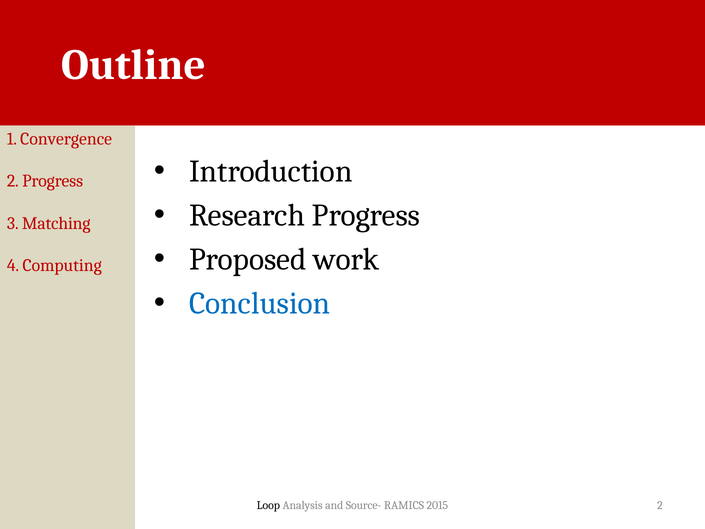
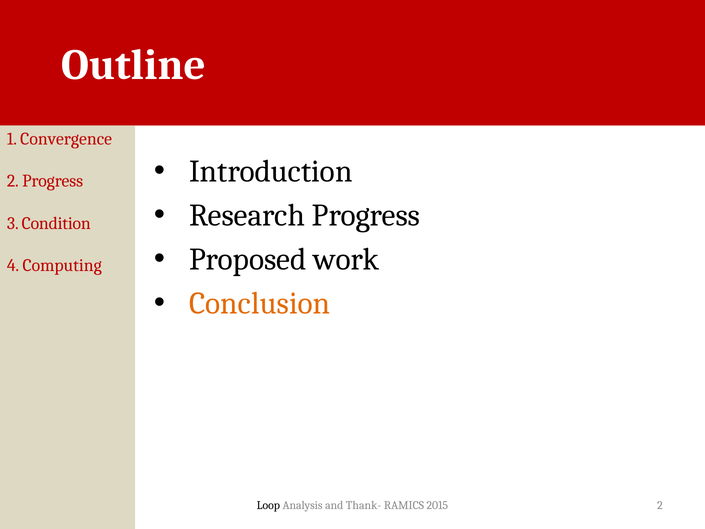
Matching: Matching -> Condition (56, 223)
Conclusion colour: blue -> orange (260, 303)
Source-: Source- -> Thank- (364, 505)
